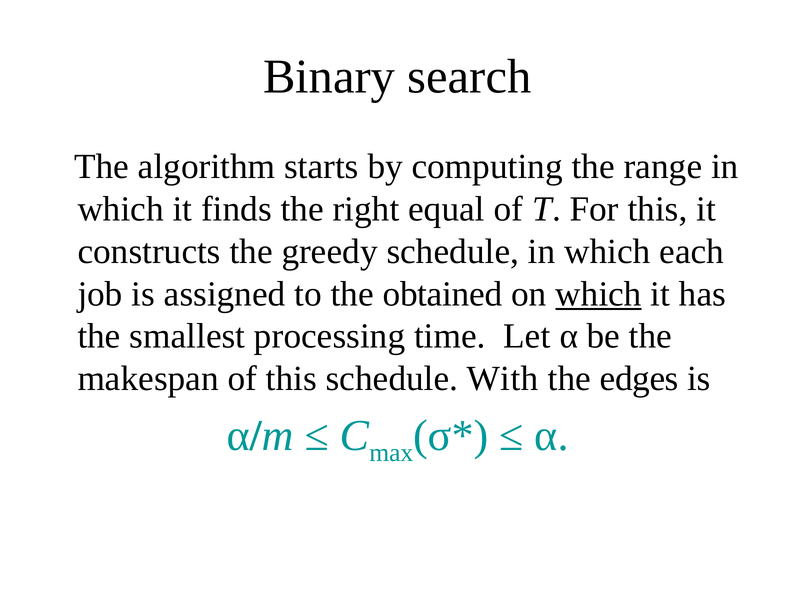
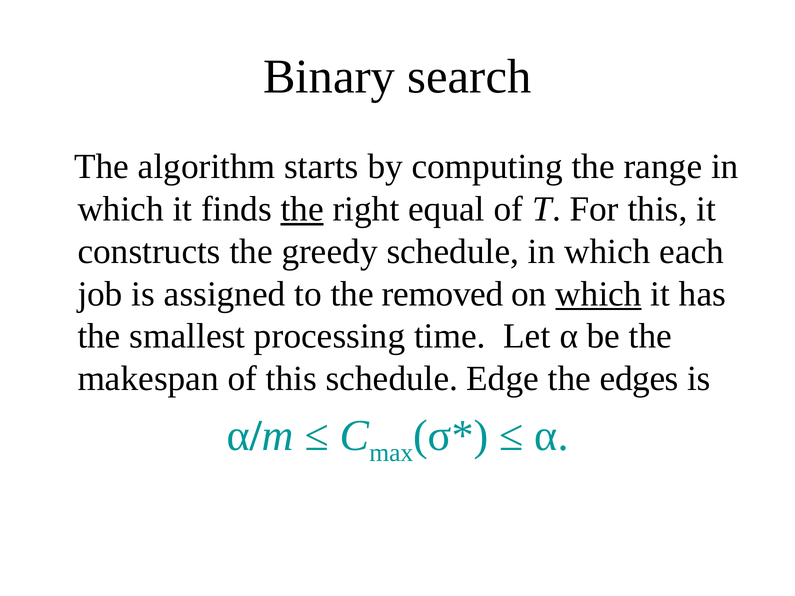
the underline: none -> present (302, 209)
obtained: obtained -> removed (443, 294)
With: With -> Edge (503, 379)
